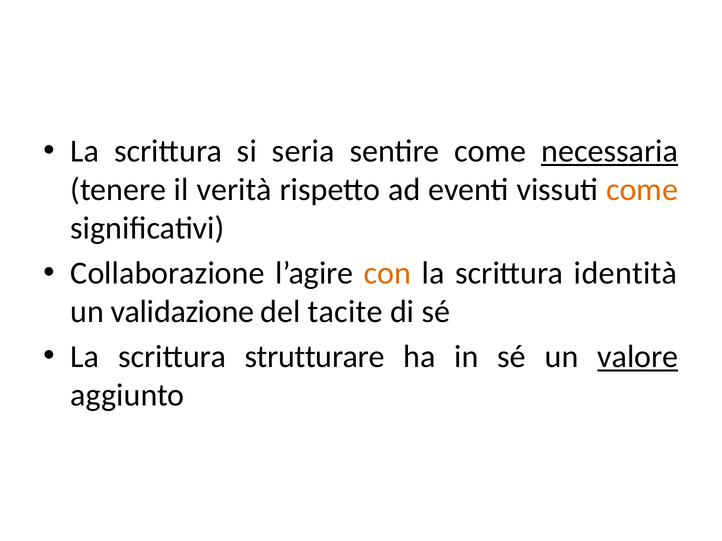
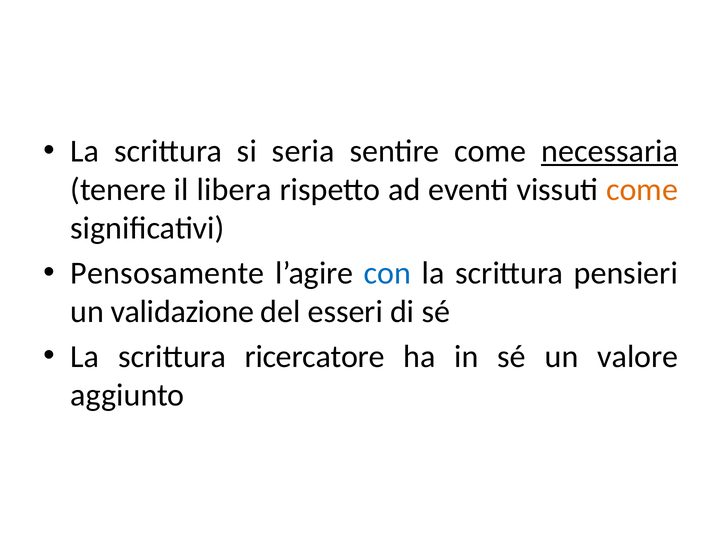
verità: verità -> libera (234, 190)
Collaborazione: Collaborazione -> Pensosamente (167, 273)
con colour: orange -> blue (387, 273)
identità: identità -> pensieri (626, 273)
tacite: tacite -> esseri (345, 312)
strutturare: strutturare -> ricercatore (315, 357)
valore underline: present -> none (638, 357)
